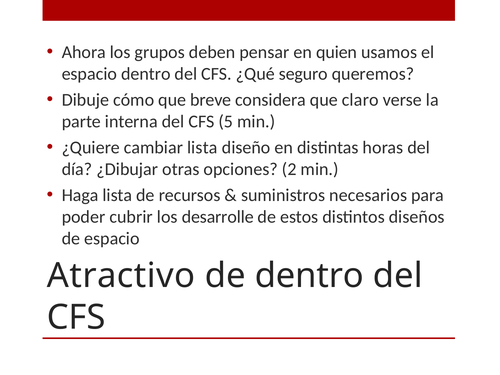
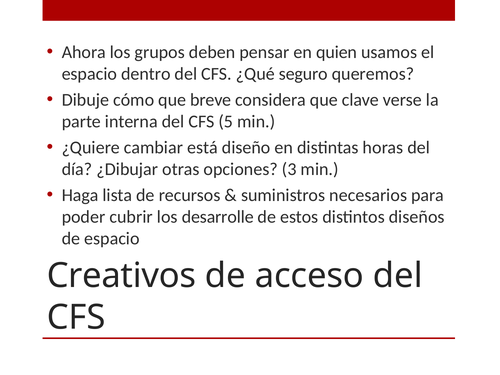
claro: claro -> clave (360, 100)
cambiar lista: lista -> está (202, 148)
2: 2 -> 3 (289, 169)
Atractivo: Atractivo -> Creativos (121, 276)
de dentro: dentro -> acceso (309, 276)
